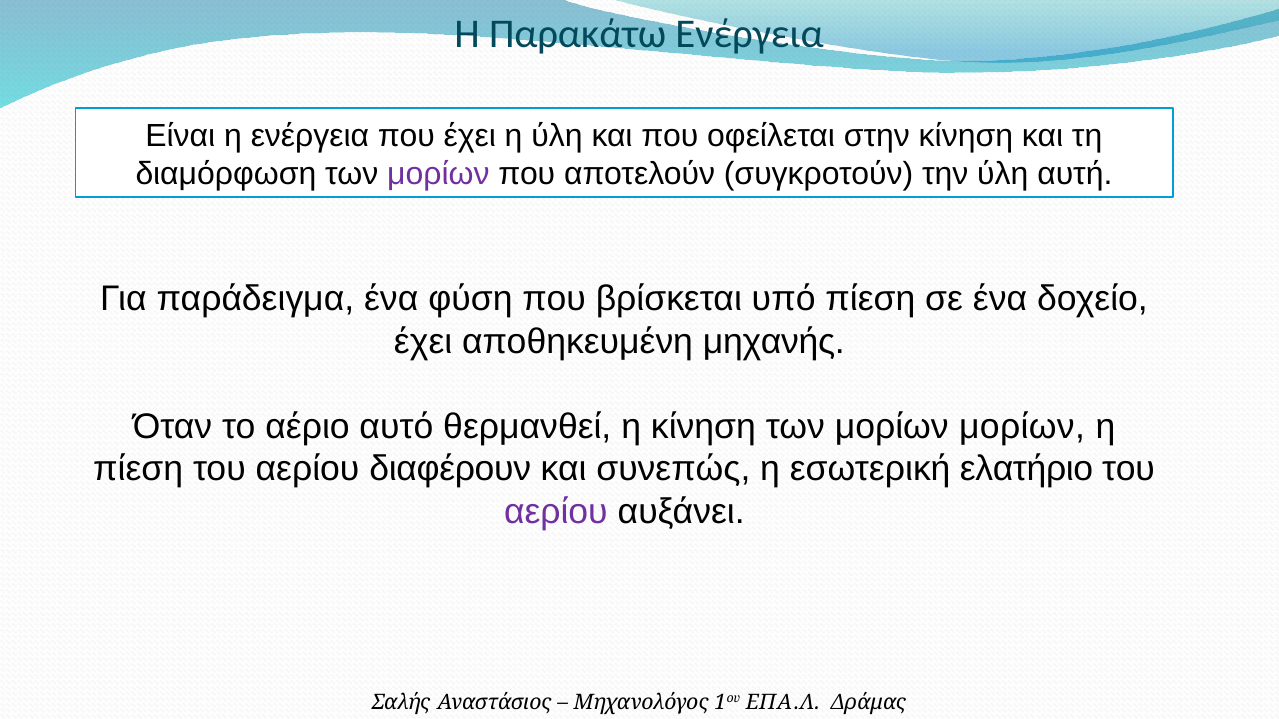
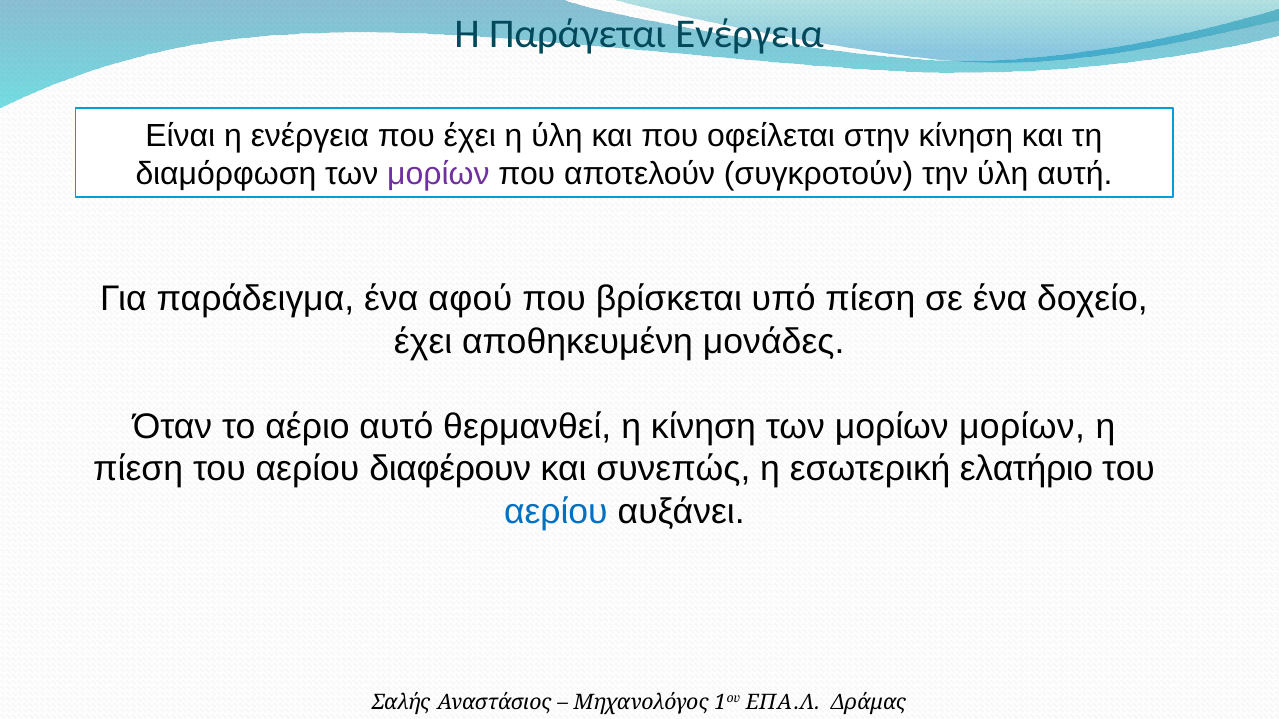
Παρακάτω: Παρακάτω -> Παράγεται (578, 34)
φύση: φύση -> αφού (470, 299)
μηχανής: μηχανής -> μονάδες (774, 342)
αερίου colour: purple -> blue (556, 512)
